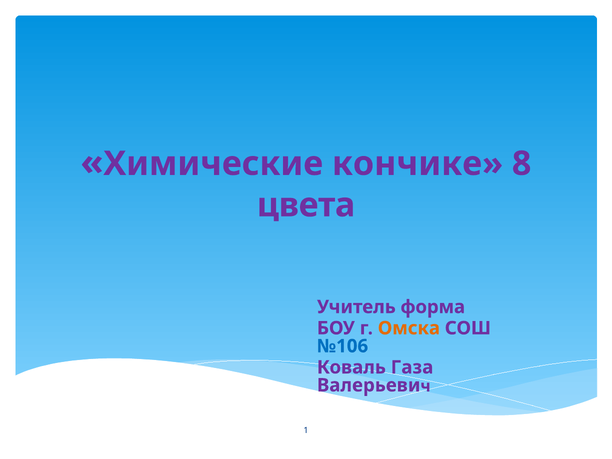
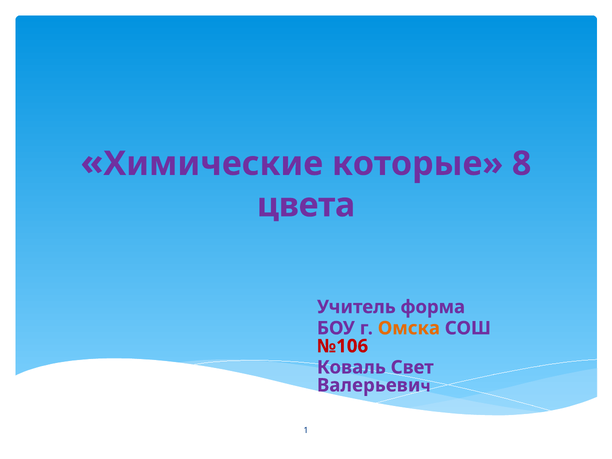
кончике: кончике -> которые (418, 164)
№106 colour: blue -> red (343, 346)
Газа: Газа -> Свет (412, 367)
